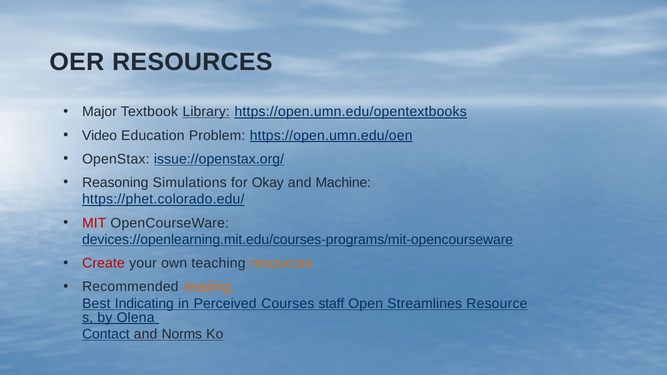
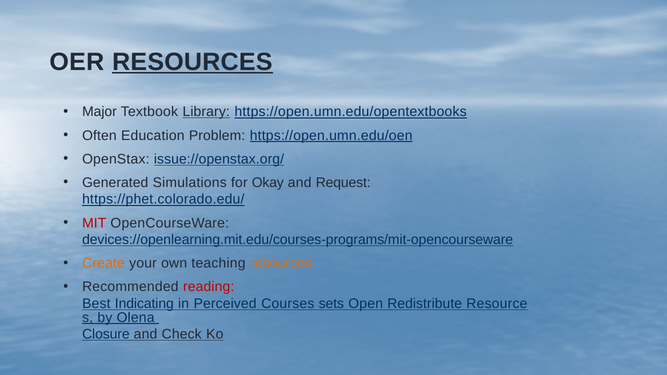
RESOURCES underline: none -> present (192, 62)
Video: Video -> Often (99, 135)
Reasoning: Reasoning -> Generated (115, 183)
Machine: Machine -> Request (343, 183)
Create colour: red -> orange (103, 263)
reading colour: orange -> red (209, 287)
staff: staff -> sets (331, 304)
Streamlines: Streamlines -> Redistribute (425, 304)
Contact: Contact -> Closure (106, 334)
Norms: Norms -> Check (182, 334)
